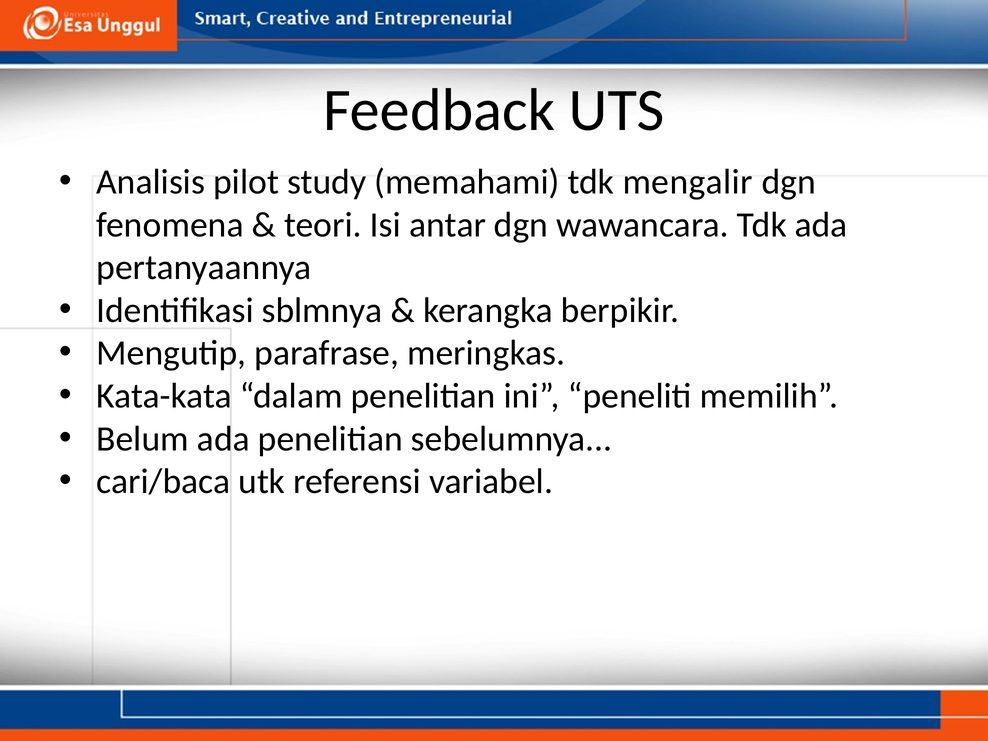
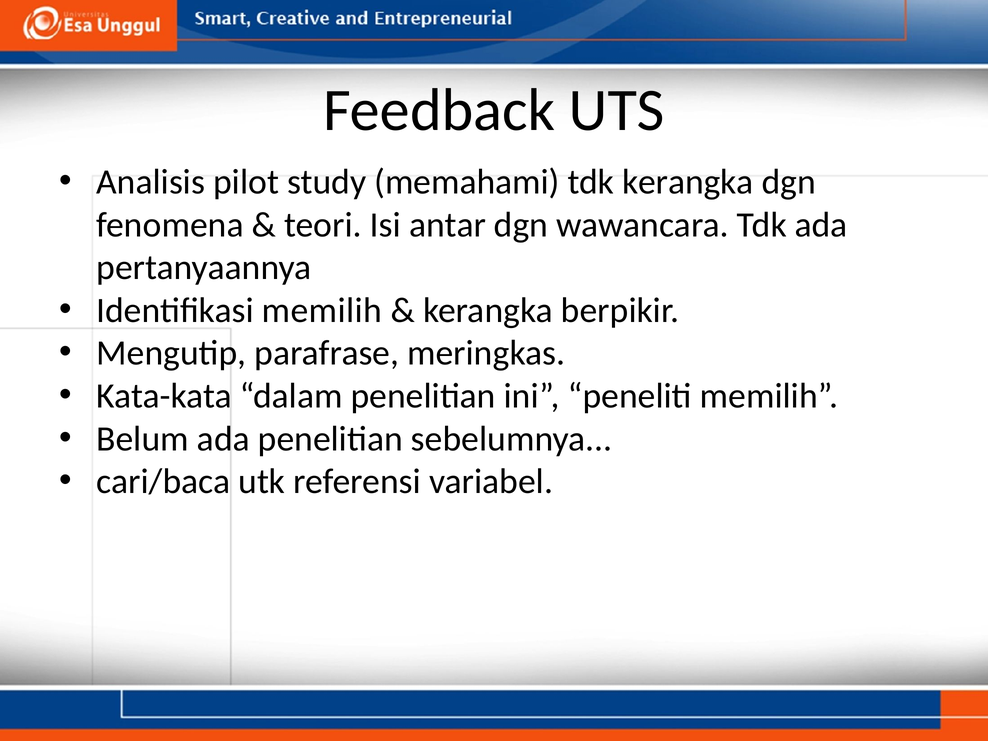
tdk mengalir: mengalir -> kerangka (688, 182)
Identifikasi sblmnya: sblmnya -> memilih (322, 310)
